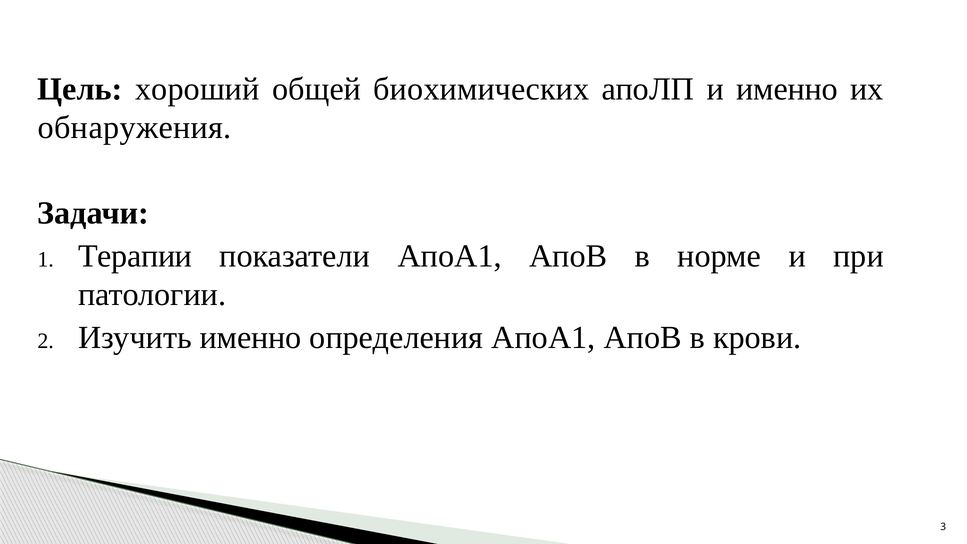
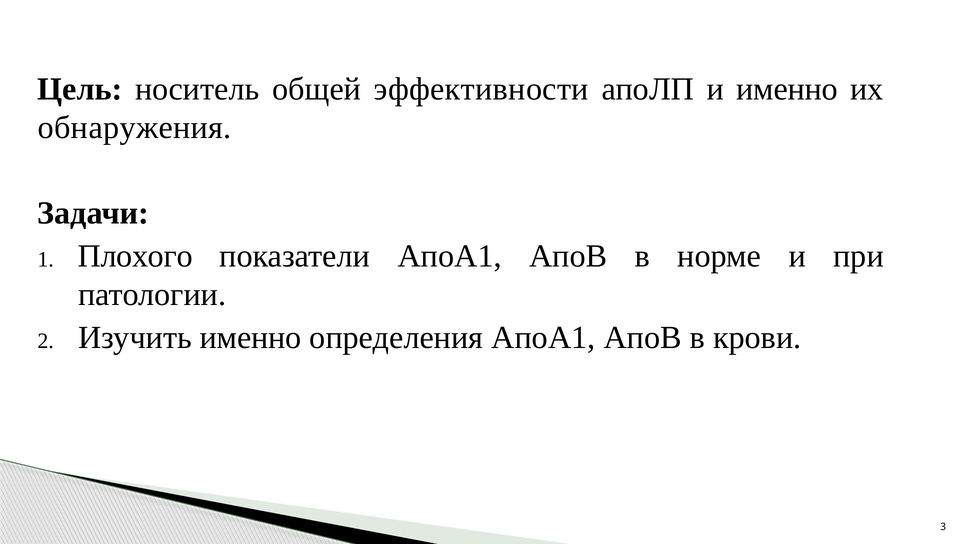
хороший: хороший -> носитель (197, 89)
биохимических: биохимических -> эффективности (481, 89)
Терапии: Терапии -> Плохого (135, 256)
